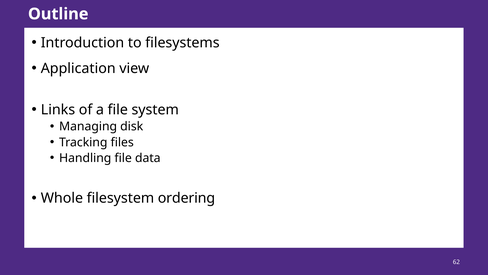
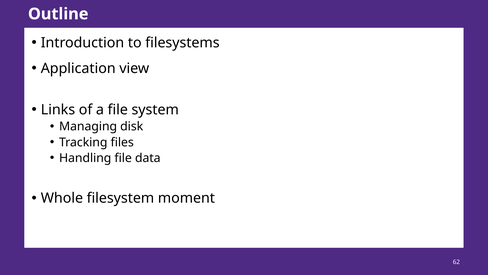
ordering: ordering -> moment (186, 198)
